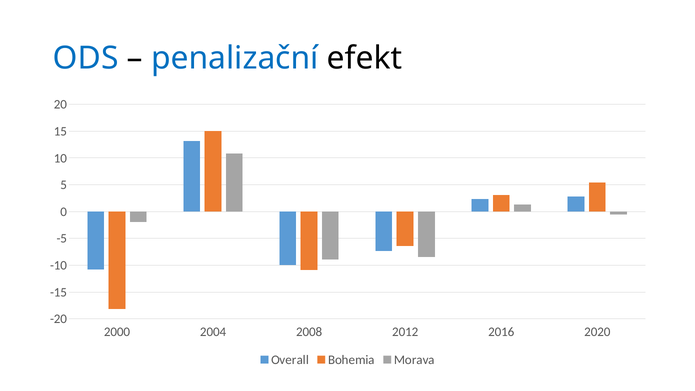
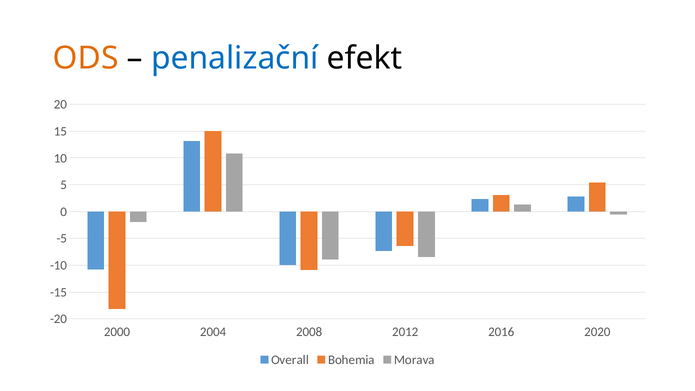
ODS colour: blue -> orange (86, 58)
